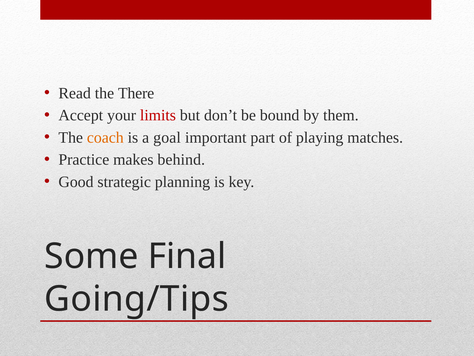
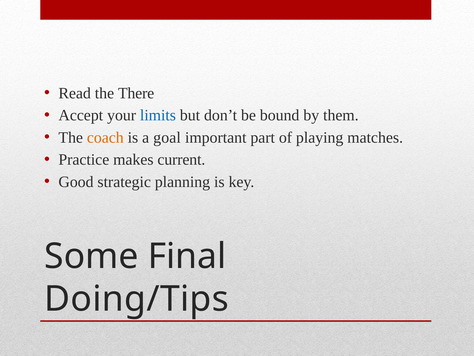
limits colour: red -> blue (158, 115)
behind: behind -> current (181, 159)
Going/Tips: Going/Tips -> Doing/Tips (137, 299)
